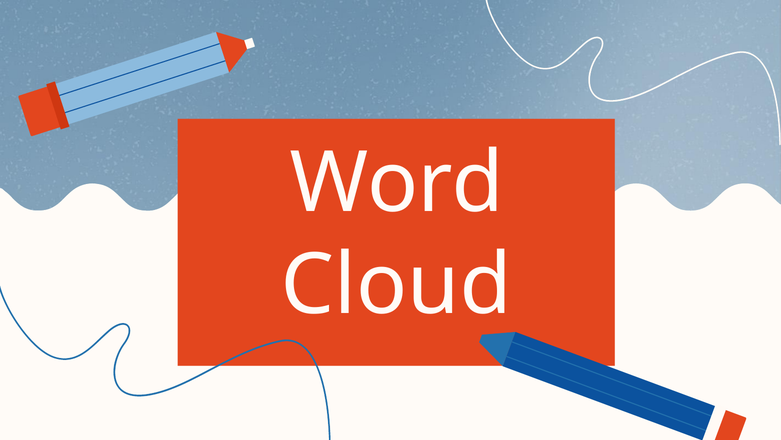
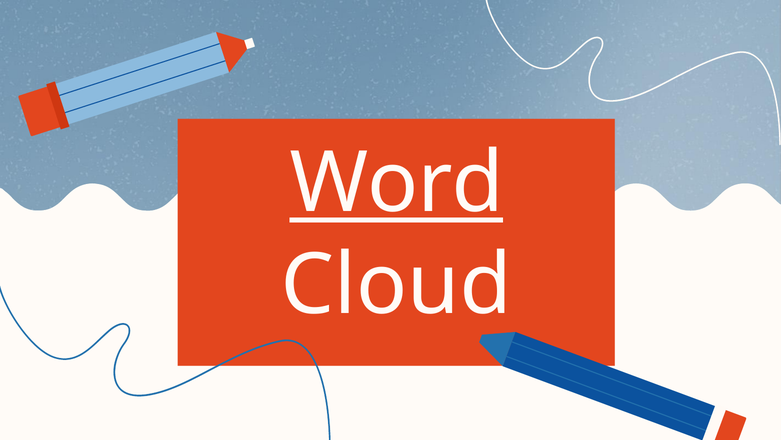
Word underline: none -> present (397, 183)
